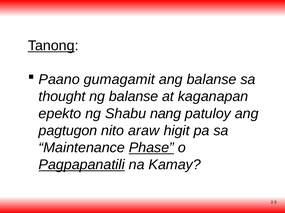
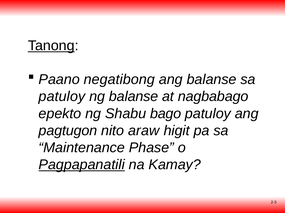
gumagamit: gumagamit -> negatibong (119, 80)
thought: thought -> patuloy (62, 97)
kaganapan: kaganapan -> nagbabago (213, 97)
nang: nang -> bago (166, 114)
Phase underline: present -> none (151, 148)
